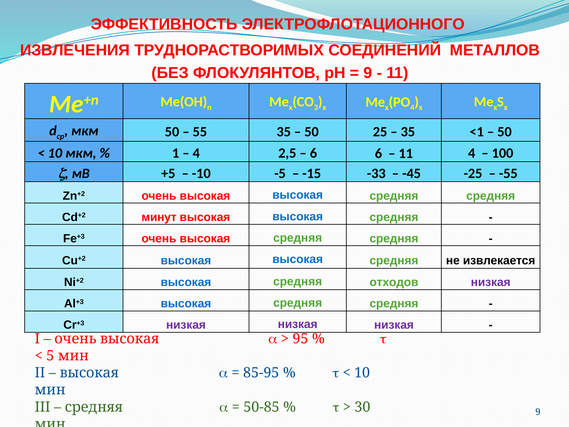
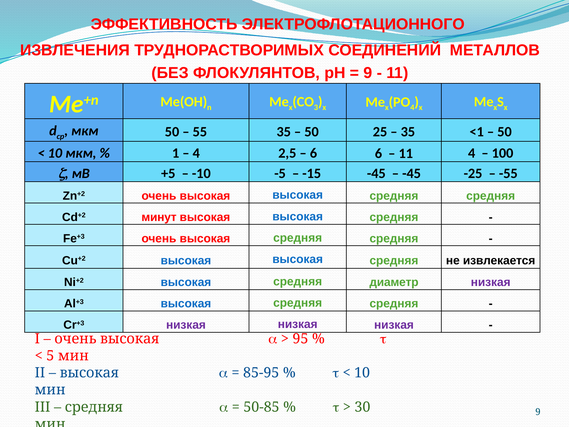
-15 -33: -33 -> -45 (376, 173)
отходов: отходов -> диаметр (394, 282)
